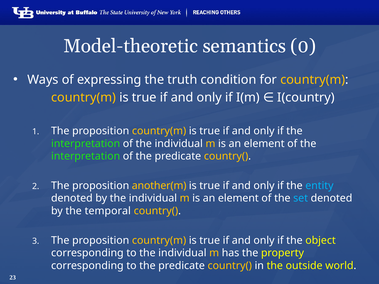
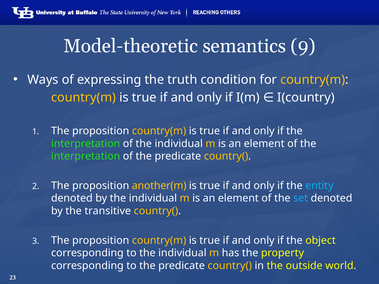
0: 0 -> 9 (303, 46)
temporal: temporal -> transitive (108, 211)
